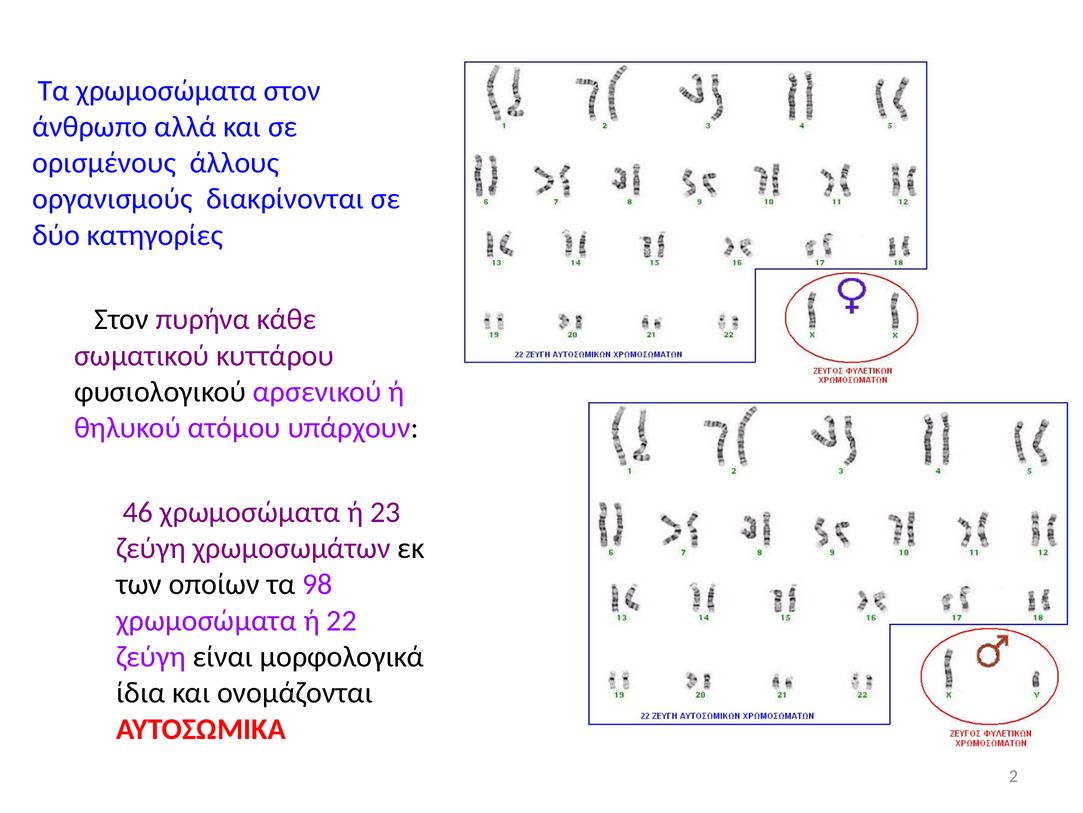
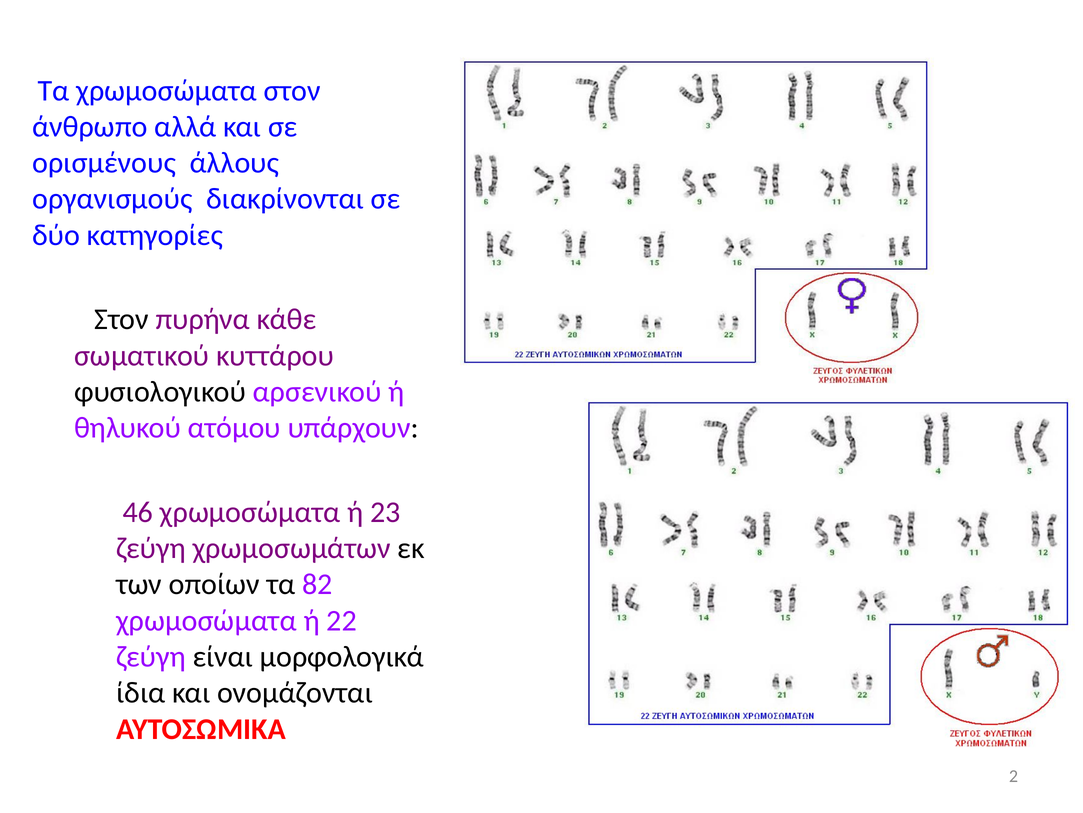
98: 98 -> 82 (317, 584)
